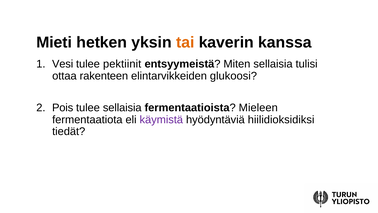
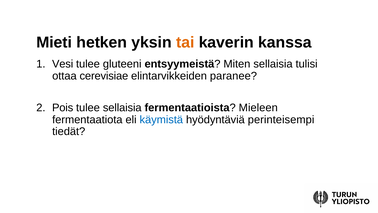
pektiinit: pektiinit -> gluteeni (122, 64)
rakenteen: rakenteen -> cerevisiae (104, 76)
glukoosi: glukoosi -> paranee (233, 76)
käymistä colour: purple -> blue (161, 119)
hiilidioksidiksi: hiilidioksidiksi -> perinteisempi (281, 119)
